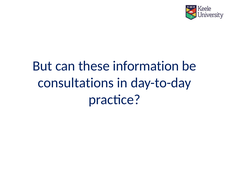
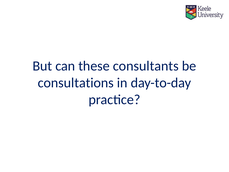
information: information -> consultants (146, 66)
